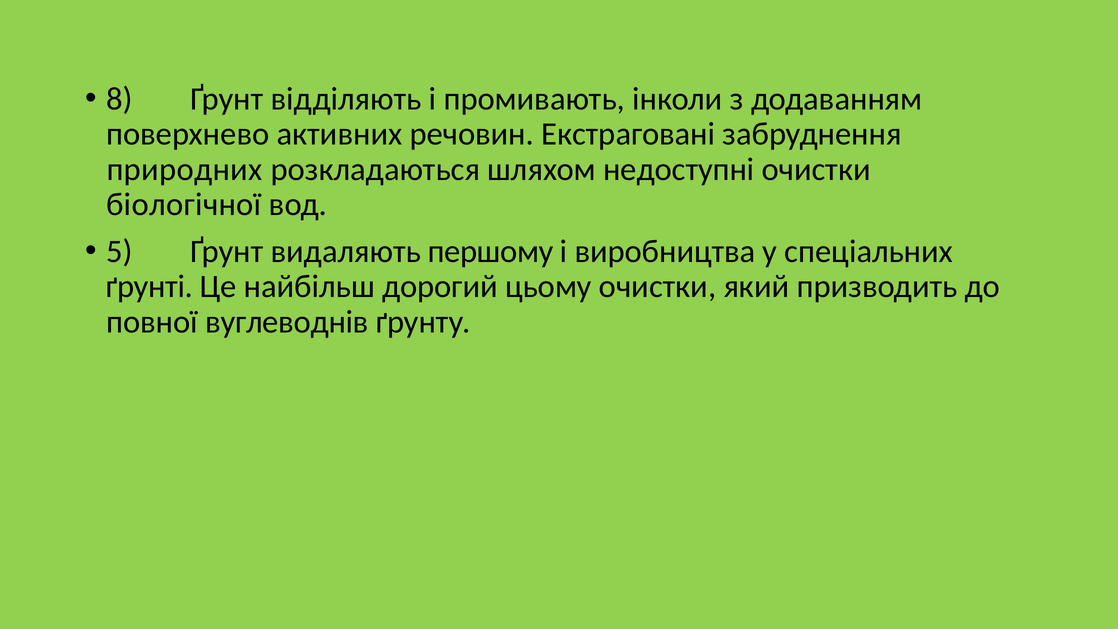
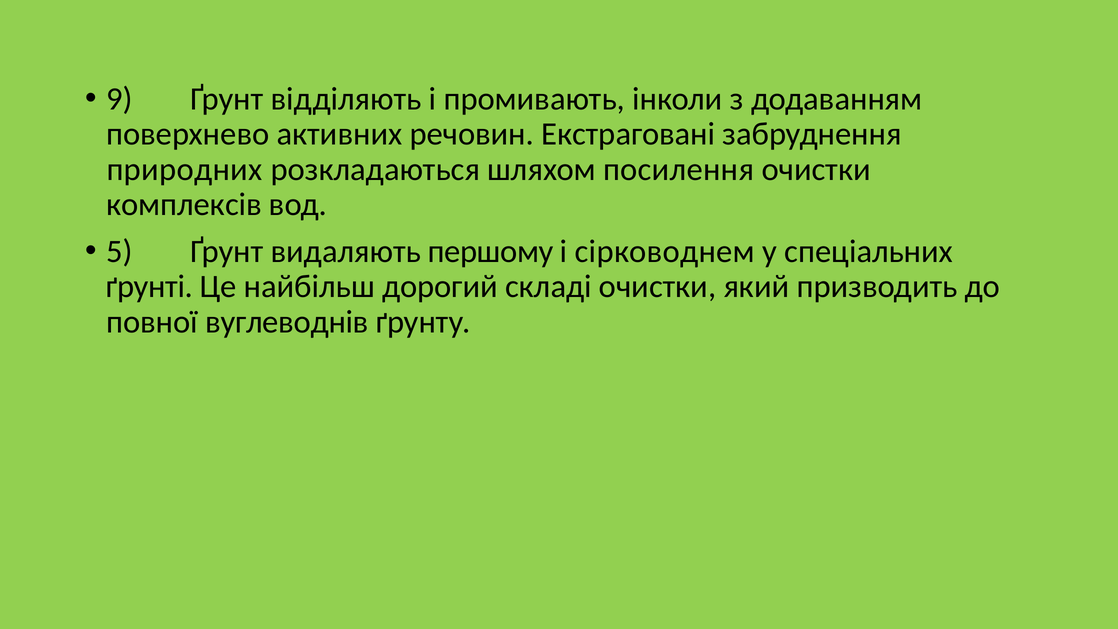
8: 8 -> 9 (119, 99)
недоступні: недоступні -> посилення (679, 169)
біологічної: біологічної -> комплексів (184, 205)
виробництва: виробництва -> сірководнем (665, 251)
цьому: цьому -> складі (548, 287)
